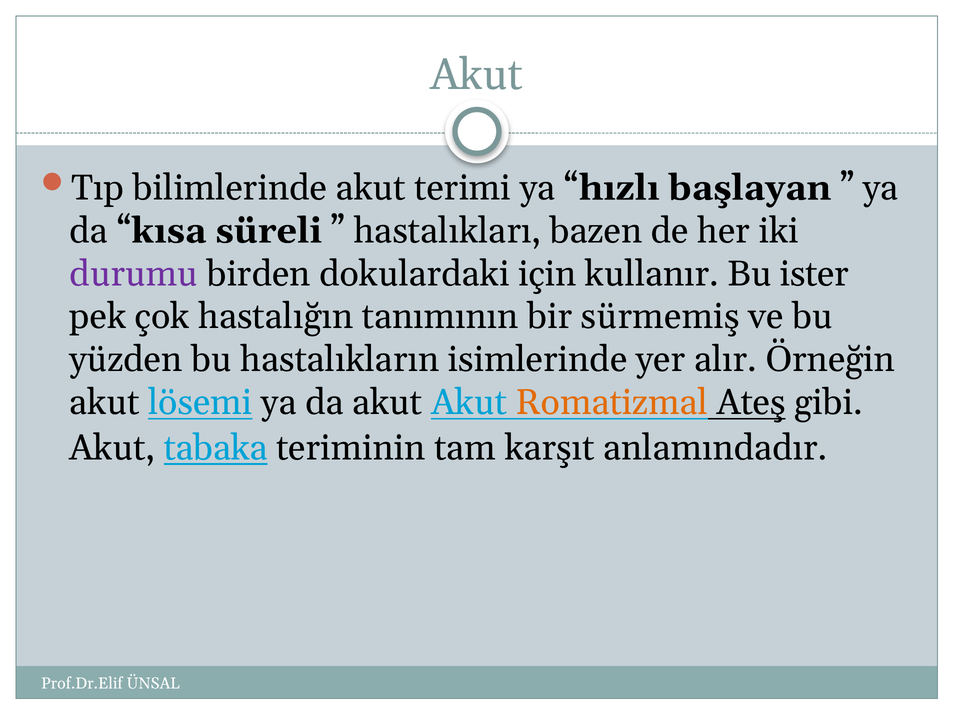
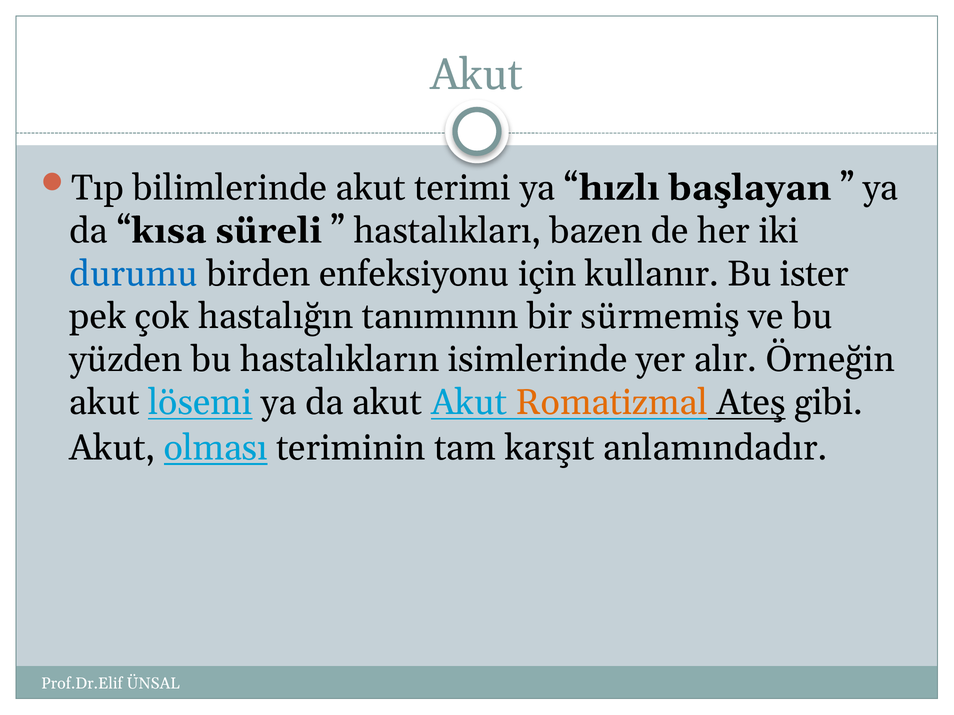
durumu colour: purple -> blue (134, 274)
dokulardaki: dokulardaki -> enfeksiyonu (414, 274)
tabaka: tabaka -> olması (216, 448)
